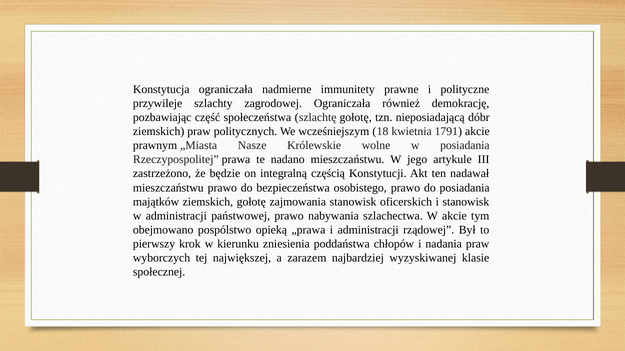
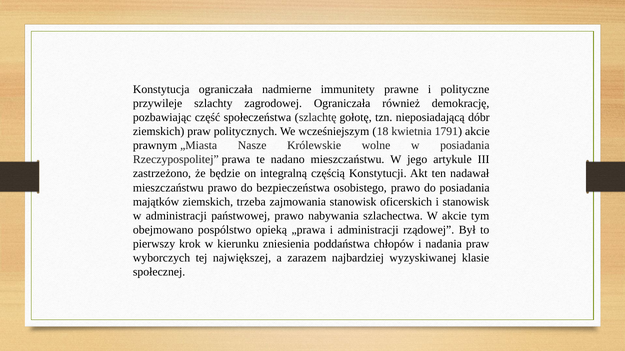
ziemskich gołotę: gołotę -> trzeba (251, 202)
